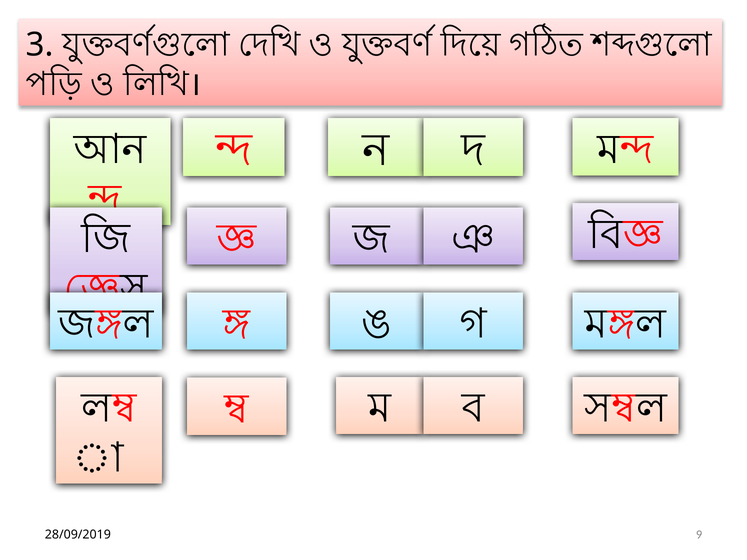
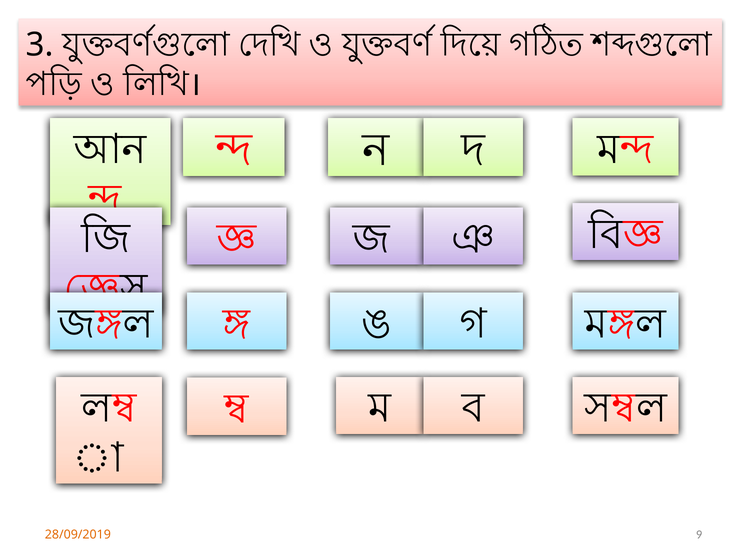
28/09/2019 colour: black -> orange (78, 535)
